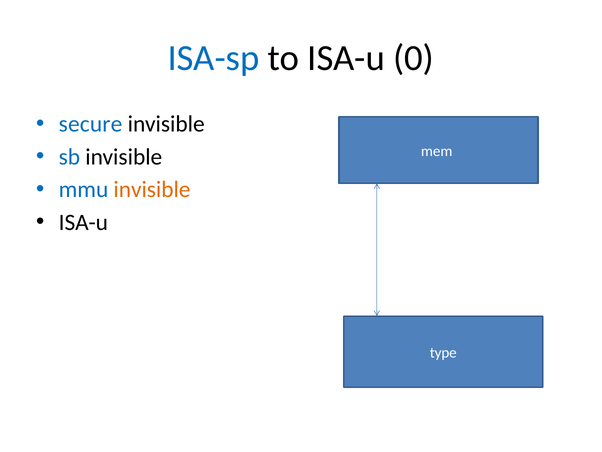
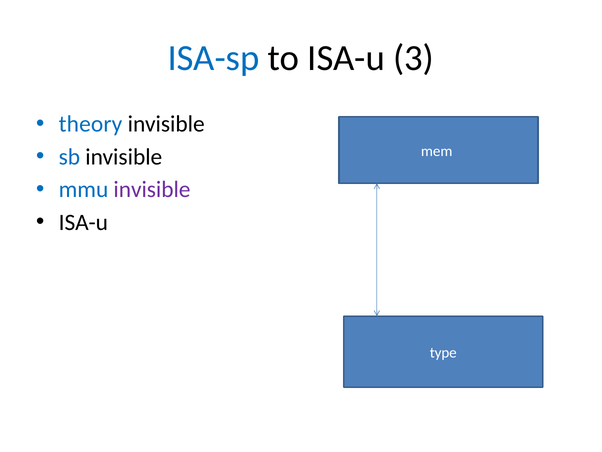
0: 0 -> 3 (414, 58)
secure: secure -> theory (91, 124)
invisible colour: orange -> purple (152, 189)
